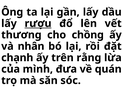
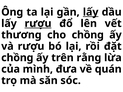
lấy underline: none -> present (91, 12)
và nhân: nhân -> rượu (31, 46)
chạnh: chạnh -> chồng (17, 58)
